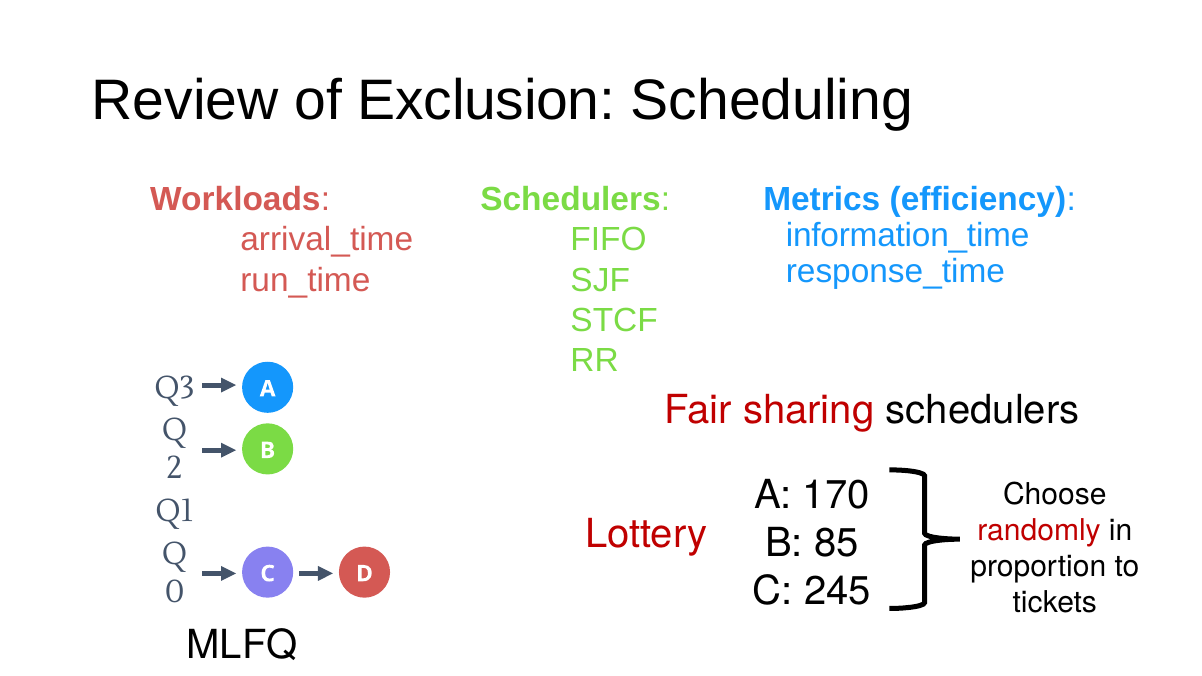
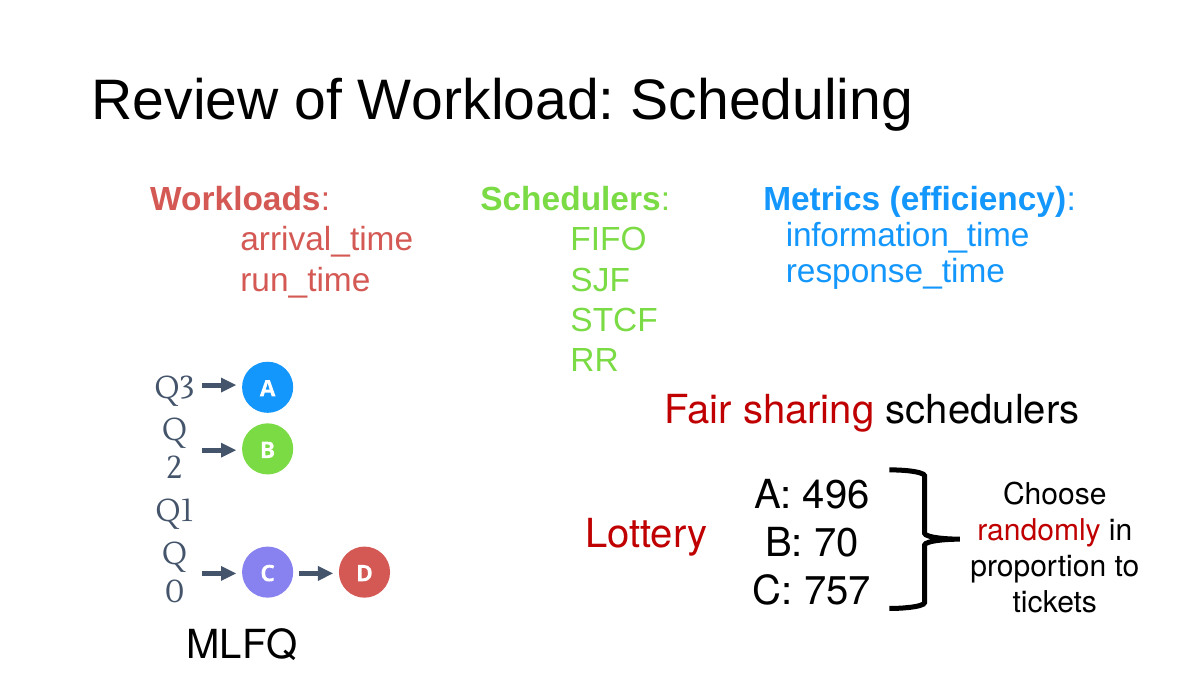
Exclusion: Exclusion -> Workload (486, 101)
170: 170 -> 496 (836, 495)
85: 85 -> 70 (836, 543)
245: 245 -> 757 (838, 592)
